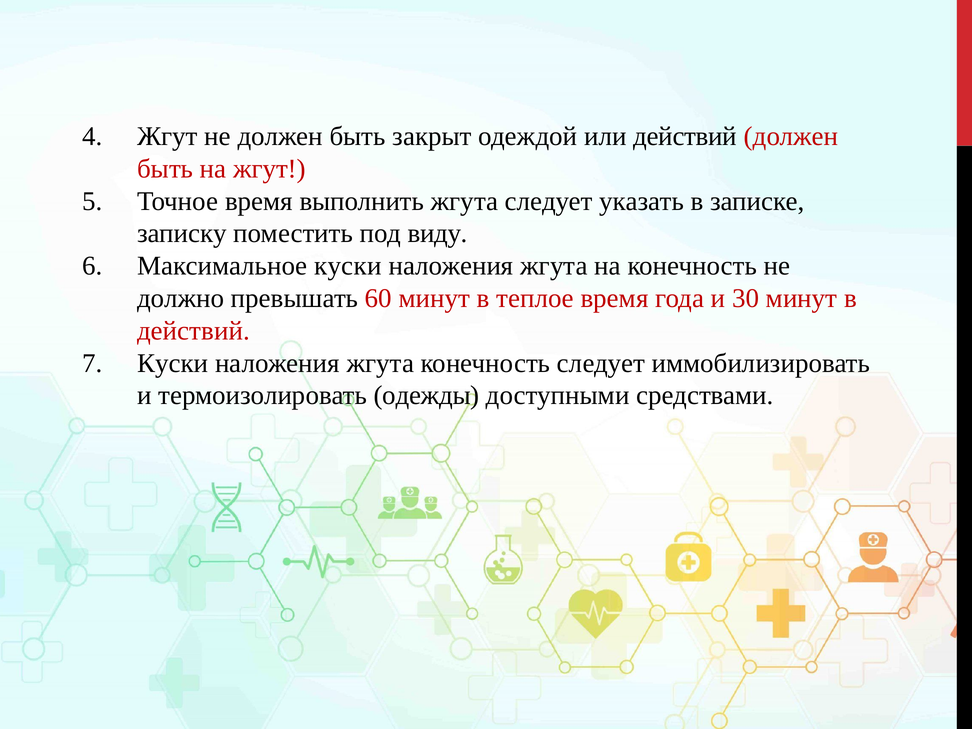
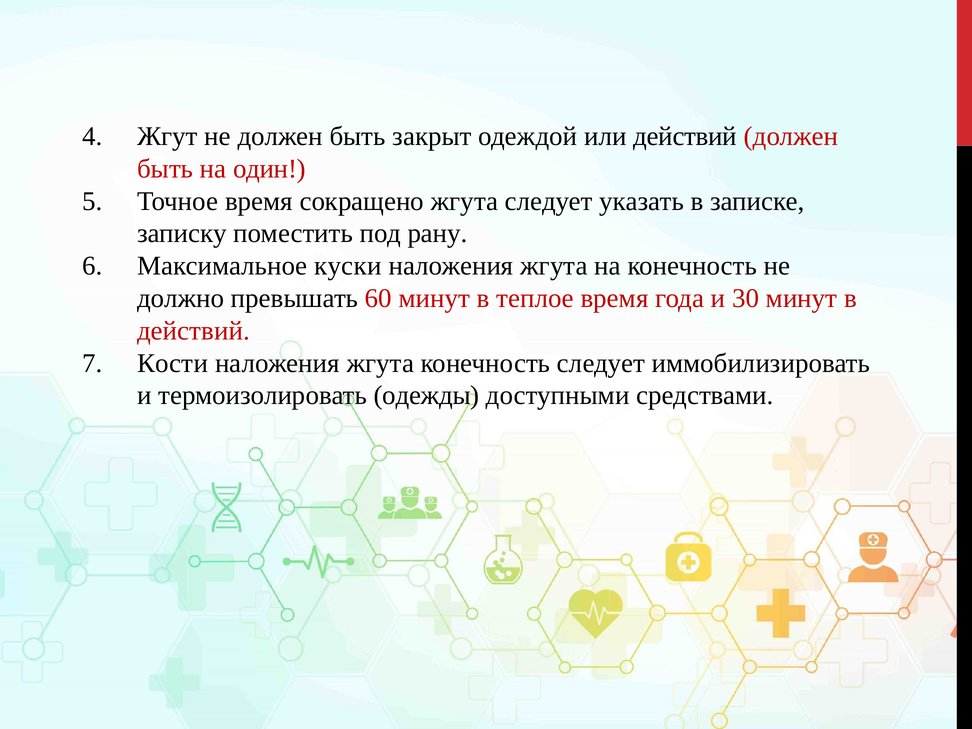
на жгут: жгут -> один (269, 169)
выполнить: выполнить -> сокращено (362, 201)
виду: виду -> рану (438, 234)
Куски: Куски -> Кости (173, 363)
